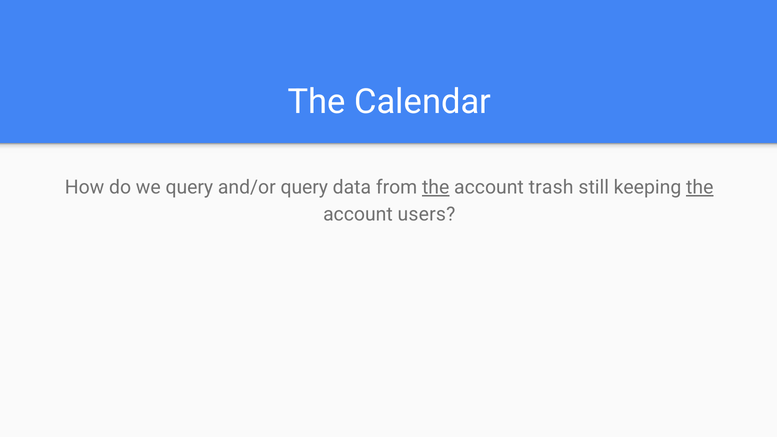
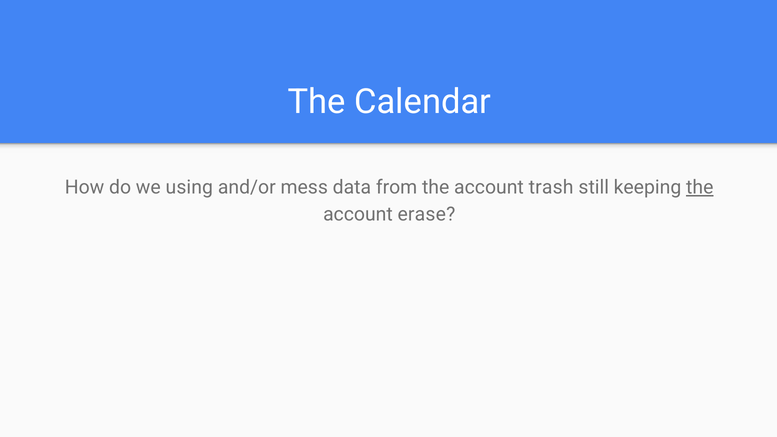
we query: query -> using (189, 187)
and/or query: query -> mess (304, 187)
the underline: present -> none (436, 187)
users: users -> erase (426, 214)
